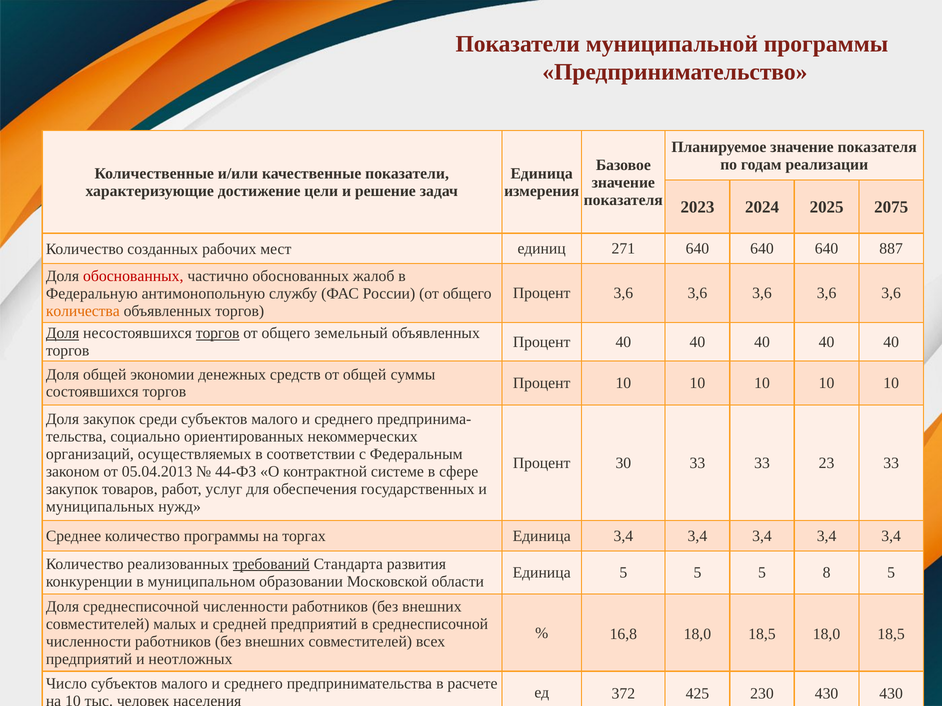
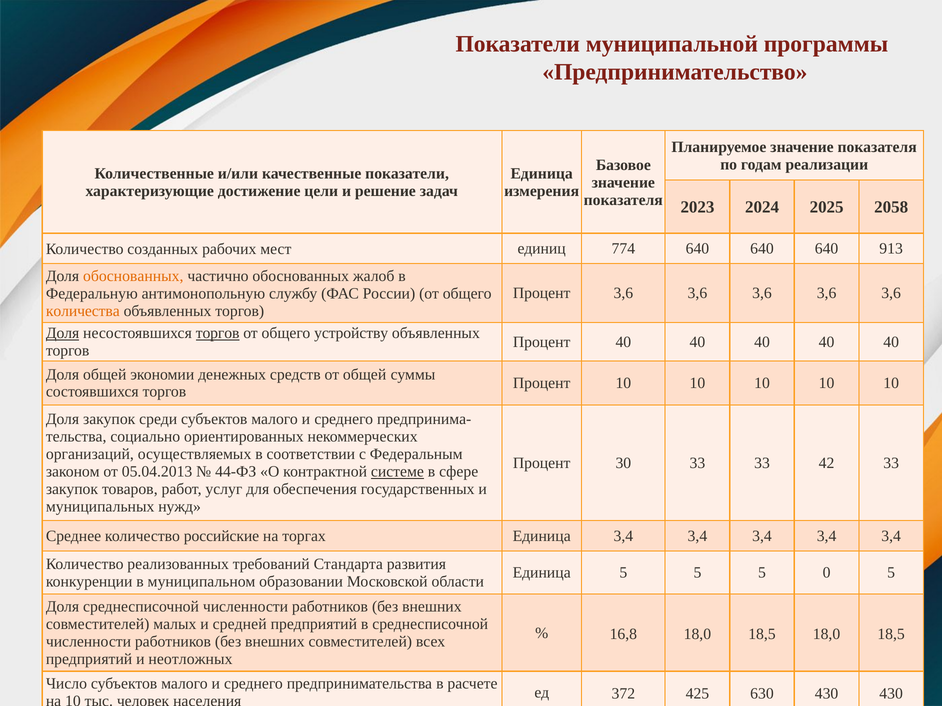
2075: 2075 -> 2058 (891, 207)
271: 271 -> 774 (623, 249)
887: 887 -> 913 (891, 249)
обоснованных colour: red -> orange (133, 276)
земельный: земельный -> устройству (351, 333)
23: 23 -> 42 (827, 463)
системе underline: none -> present (397, 472)
количество программы: программы -> российские (221, 536)
требований underline: present -> none (271, 564)
8: 8 -> 0 (827, 573)
230: 230 -> 630 (762, 694)
